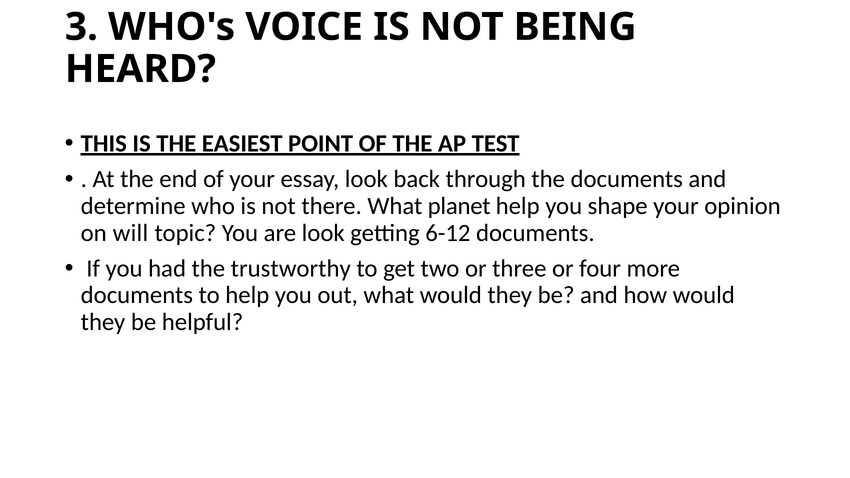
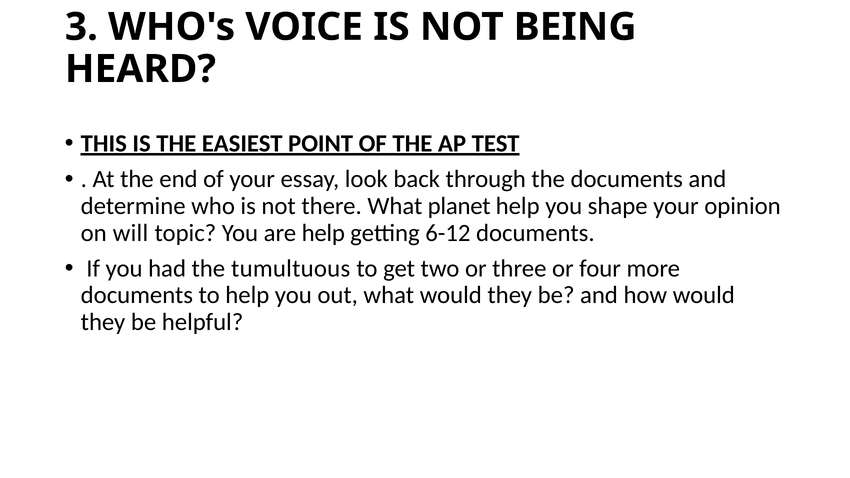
are look: look -> help (323, 233)
trustworthy: trustworthy -> tumultuous (291, 269)
